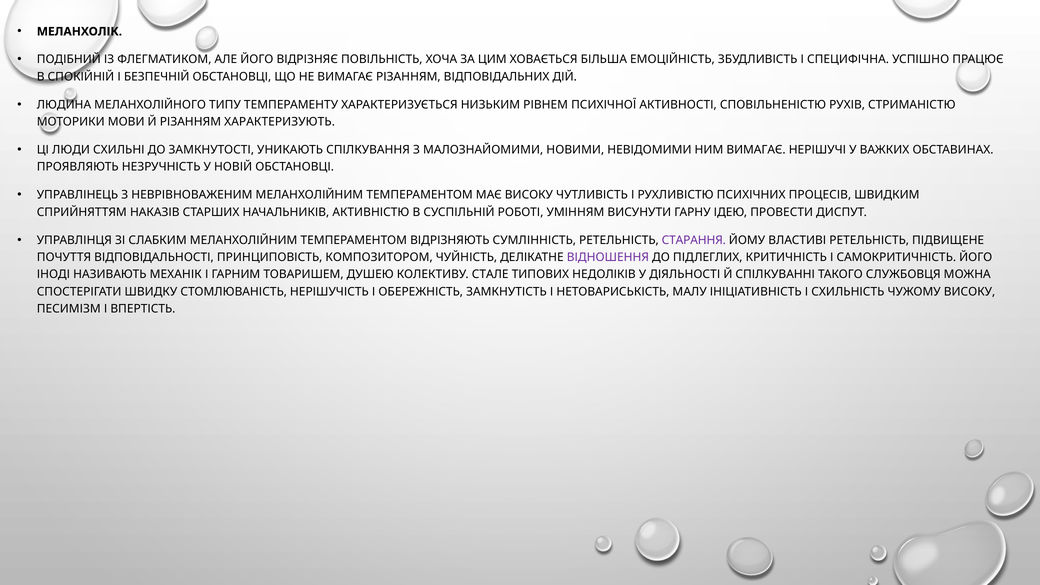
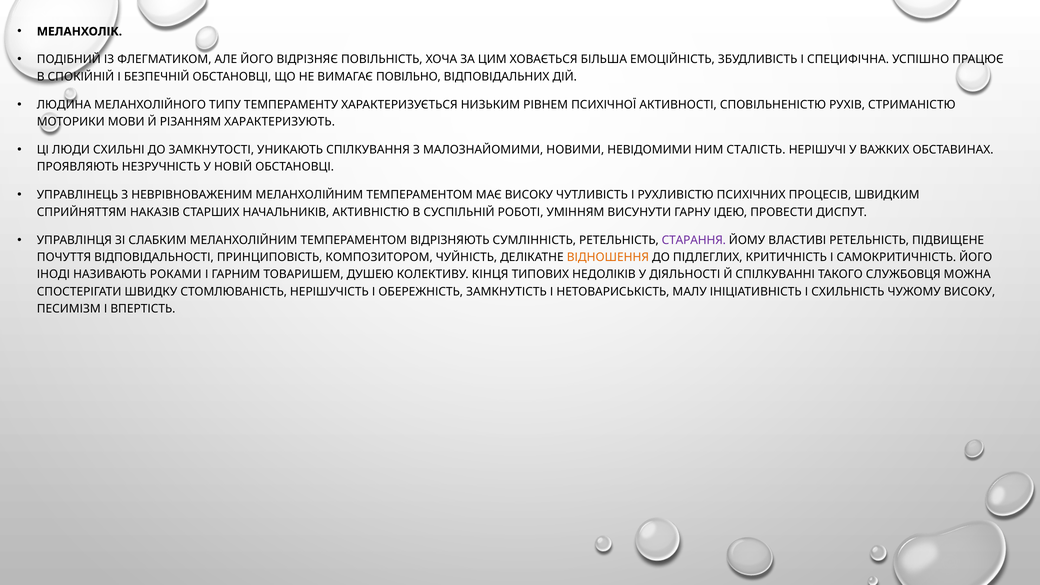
ВИМАГАЄ РІЗАННЯМ: РІЗАННЯМ -> ПОВІЛЬНО (408, 77)
НИМ ВИМАГАЄ: ВИМАГАЄ -> СТАЛІСТЬ (756, 150)
ВІДНОШЕННЯ colour: purple -> orange (608, 257)
МЕХАНІК: МЕХАНІК -> РОКАМИ (176, 275)
СТАЛЕ: СТАЛЕ -> КІНЦЯ (490, 275)
